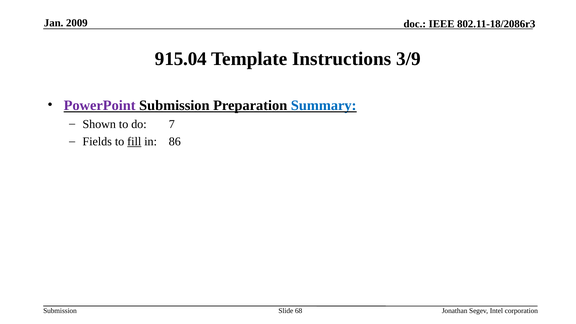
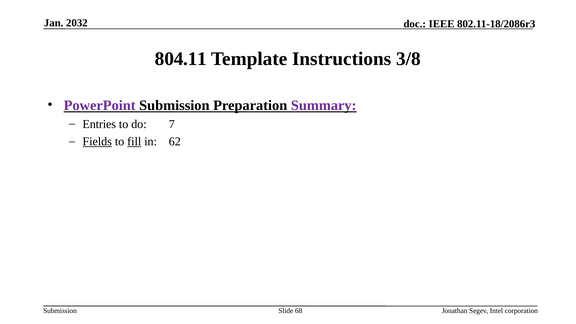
2009: 2009 -> 2032 (77, 23)
915.04: 915.04 -> 804.11 (181, 59)
3/9: 3/9 -> 3/8 (408, 59)
Summary colour: blue -> purple (324, 105)
Shown: Shown -> Entries (99, 124)
Fields underline: none -> present (97, 141)
86: 86 -> 62 (175, 141)
